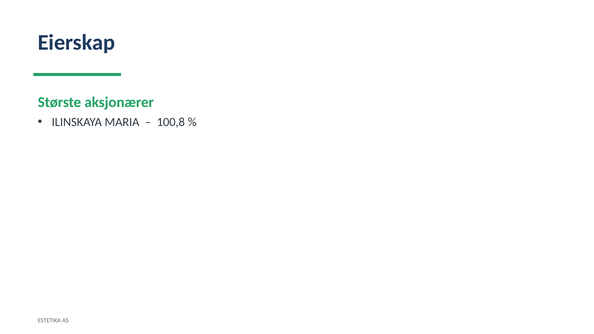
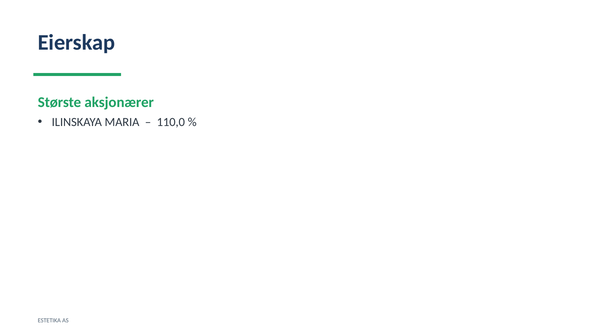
100,8: 100,8 -> 110,0 (171, 122)
